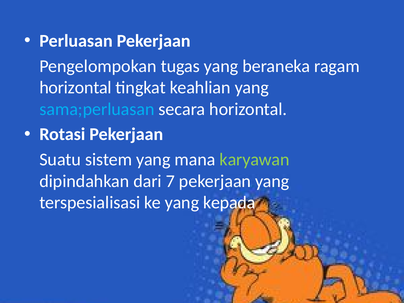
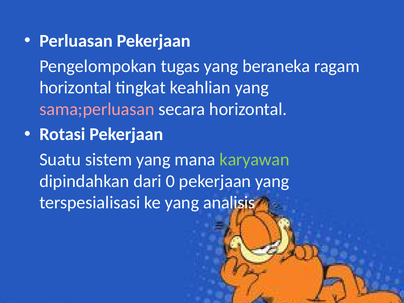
sama;perluasan colour: light blue -> pink (97, 109)
7: 7 -> 0 (170, 181)
kepada: kepada -> analisis (229, 203)
